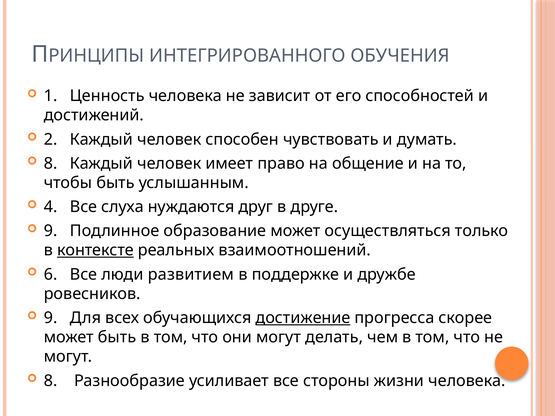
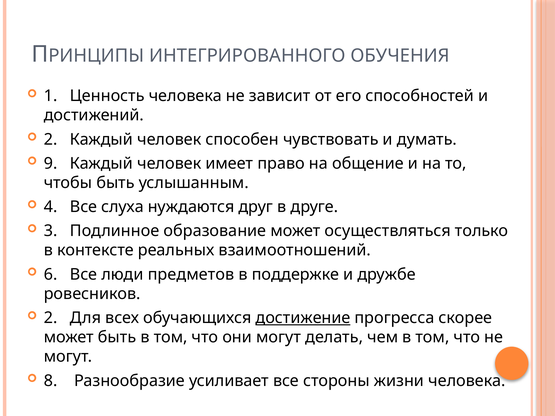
8: 8 -> 9 (51, 163)
9: 9 -> 3 (51, 231)
контексте underline: present -> none (95, 250)
развитием: развитием -> предметов (191, 275)
9: 9 -> 2 (51, 318)
